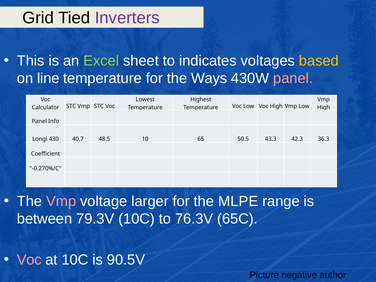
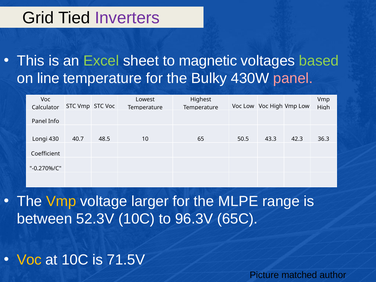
indicates: indicates -> magnetic (208, 61)
based colour: yellow -> light green (319, 61)
Ways: Ways -> Bulky (209, 78)
Vmp colour: pink -> yellow (61, 201)
79.3V: 79.3V -> 52.3V (95, 219)
76.3V: 76.3V -> 96.3V (194, 219)
Voc colour: pink -> yellow (29, 260)
90.5V: 90.5V -> 71.5V (126, 260)
negative: negative -> matched (299, 275)
